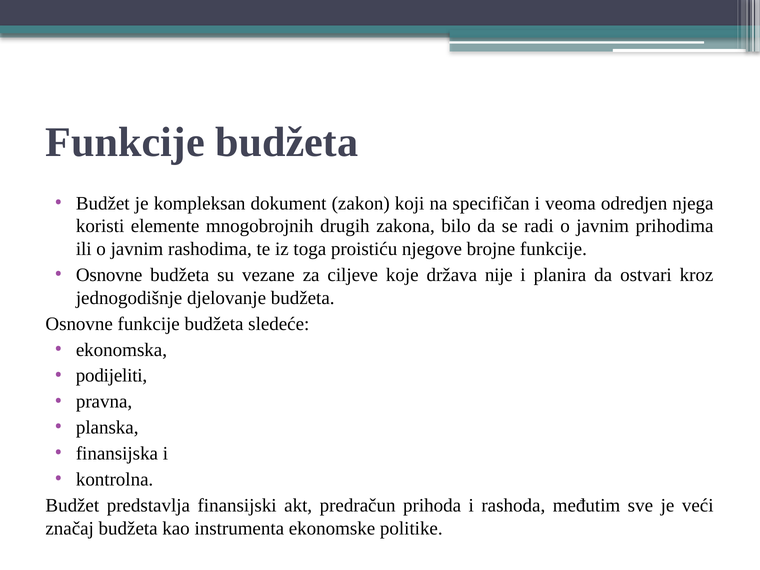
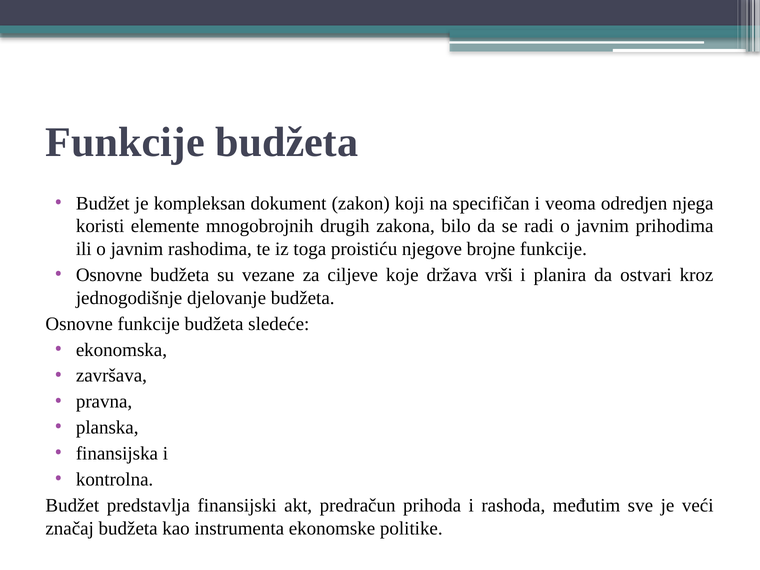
nije: nije -> vrši (499, 275)
podijeliti: podijeliti -> završava (111, 376)
